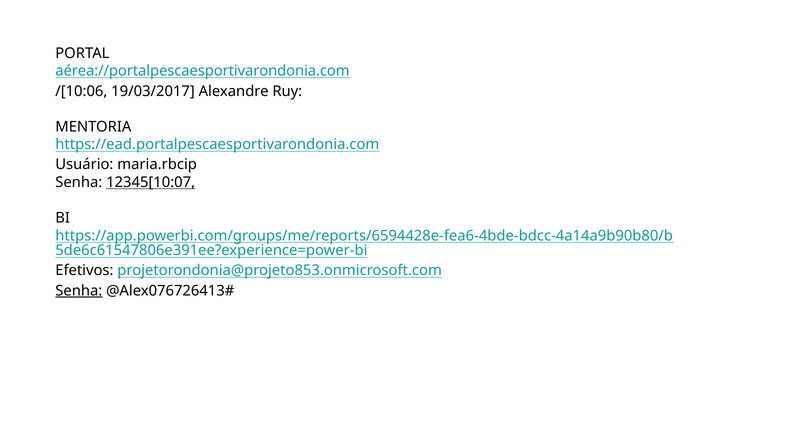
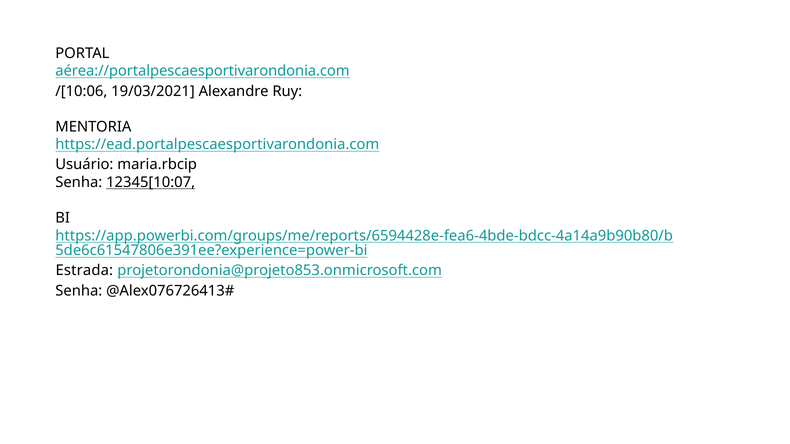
19/03/2017: 19/03/2017 -> 19/03/2021 (153, 91)
Efetivos: Efetivos -> Estrada (84, 271)
Senha underline: present -> none (79, 291)
